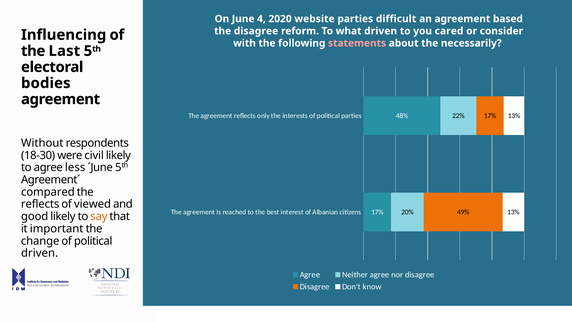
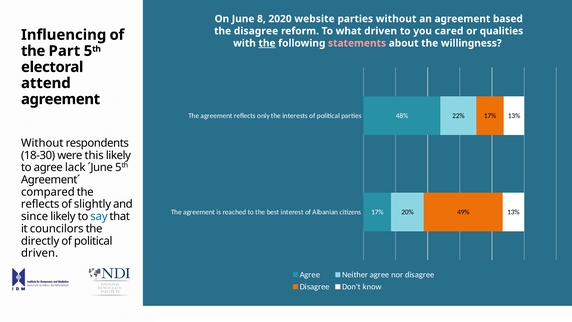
4: 4 -> 8 (261, 19)
parties difficult: difficult -> without (396, 19)
consider: consider -> qualities (501, 31)
the underline: none -> present (267, 43)
necessarily: necessarily -> willingness (471, 43)
Last: Last -> Part (64, 51)
bodies: bodies -> attend (46, 83)
civil: civil -> this (94, 155)
less: less -> lack (75, 167)
viewed: viewed -> slightly (93, 204)
good: good -> since (35, 216)
say colour: orange -> blue (99, 216)
important: important -> councilors (57, 229)
change: change -> directly (40, 241)
